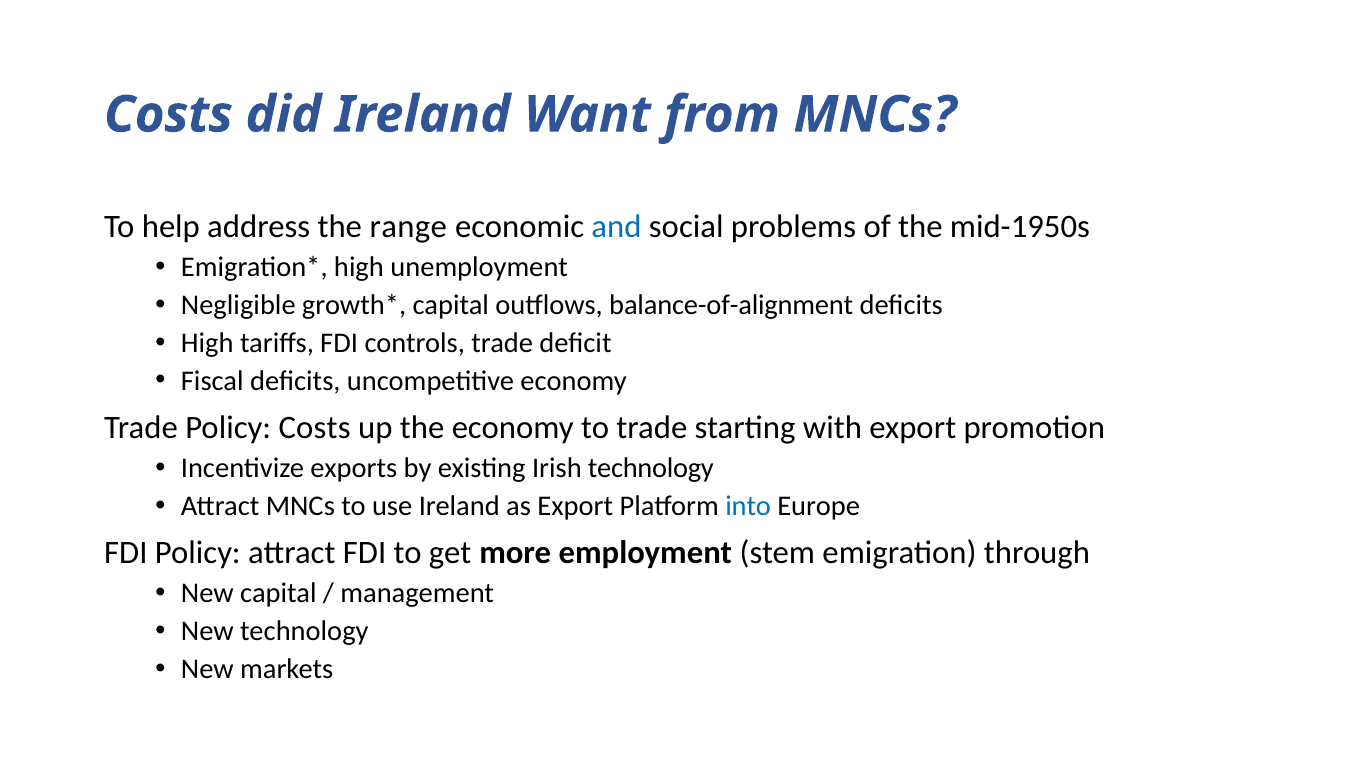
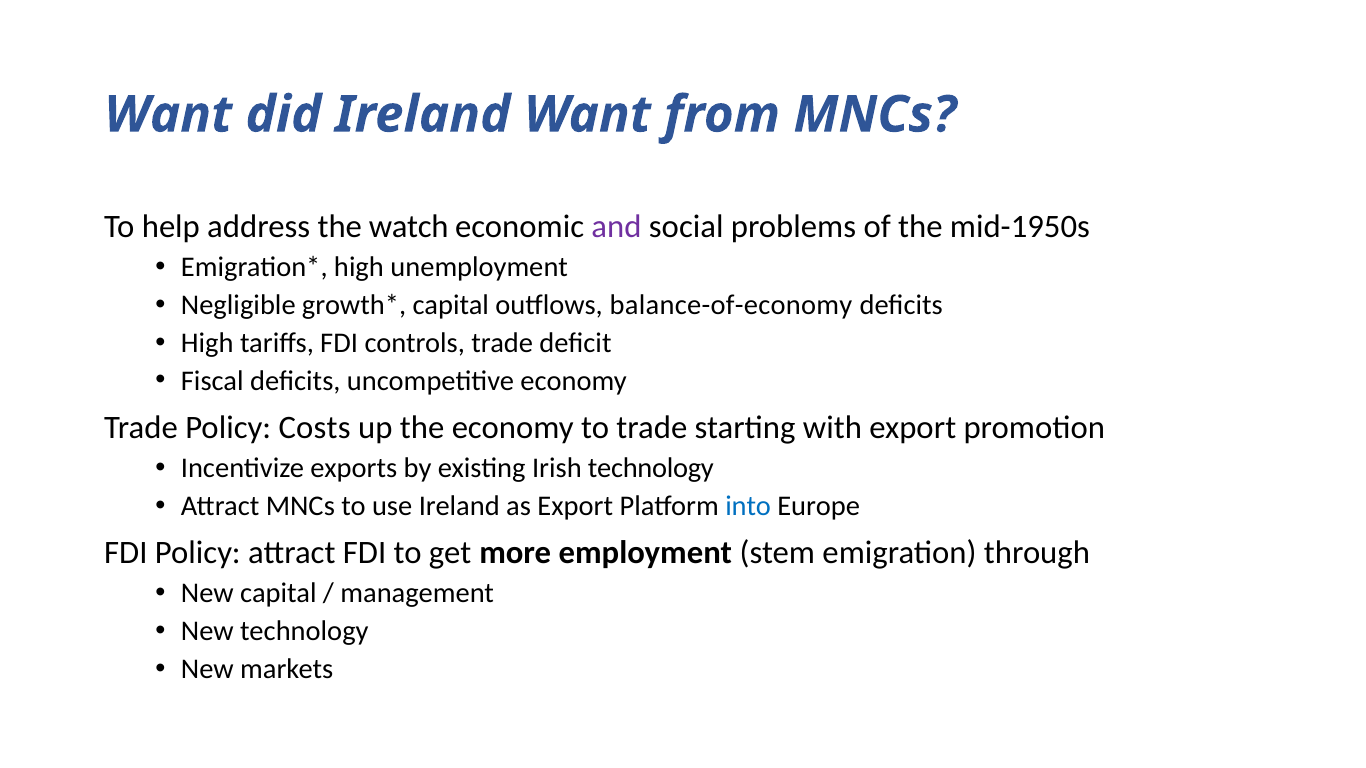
Costs: Costs -> Want (168, 115)
range: range -> watch (409, 227)
and colour: blue -> purple (616, 227)
balance-of-alignment: balance-of-alignment -> balance-of-economy (731, 305)
